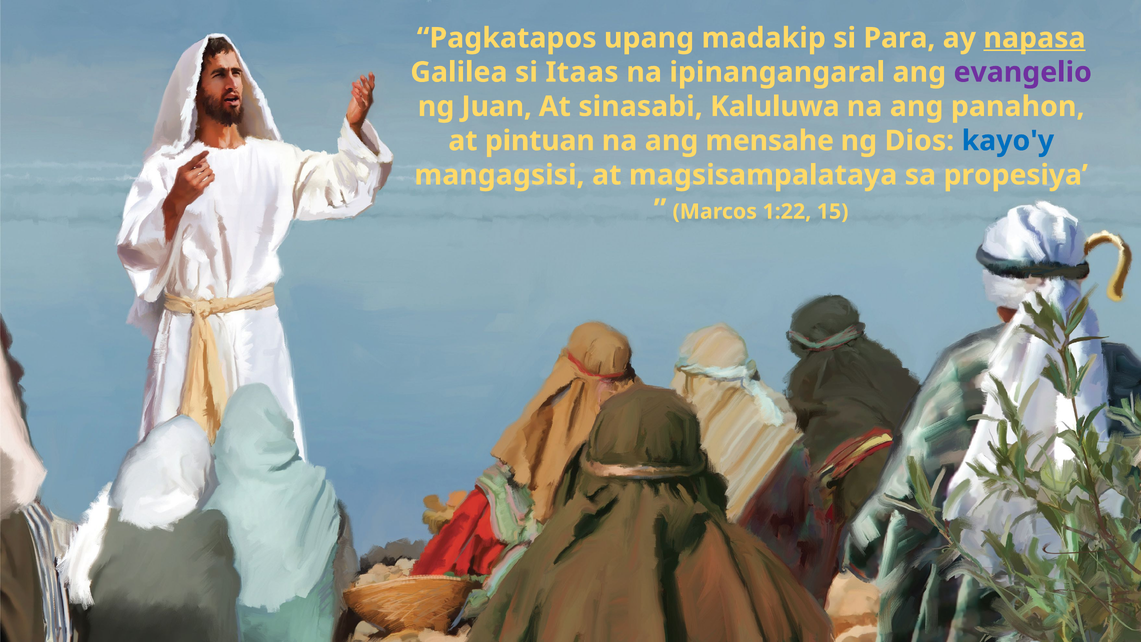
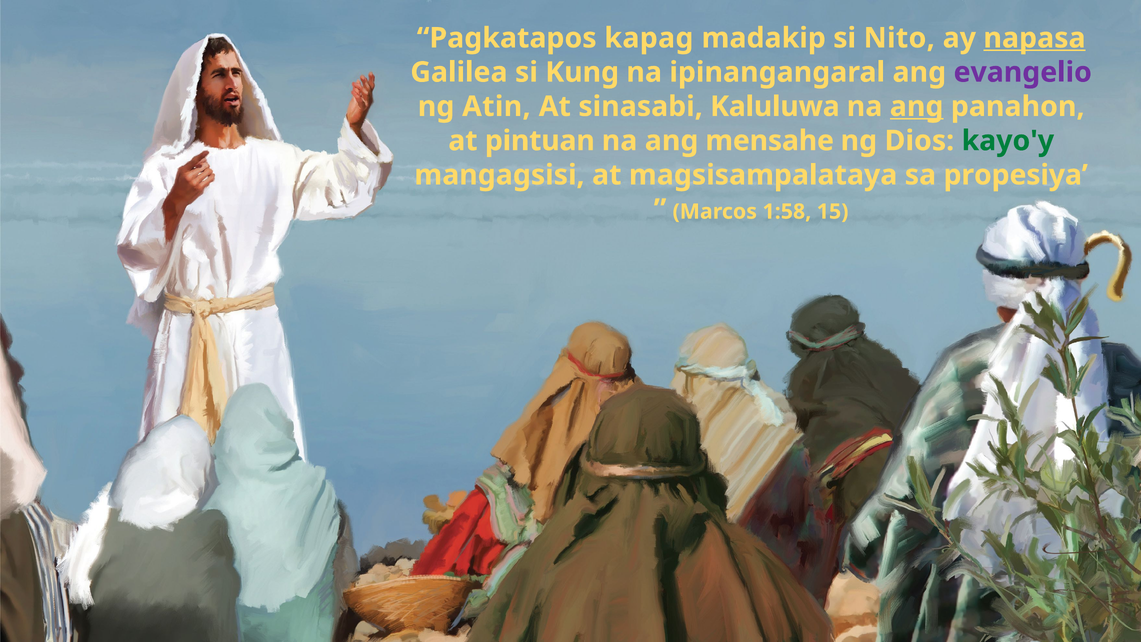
upang: upang -> kapag (649, 38)
Para: Para -> Nito (899, 38)
Itaas: Itaas -> Kung (582, 72)
Juan: Juan -> Atin (496, 107)
ang underline: none -> present (917, 107)
kayo'y colour: blue -> green (1008, 141)
1:22: 1:22 -> 1:58 (787, 212)
